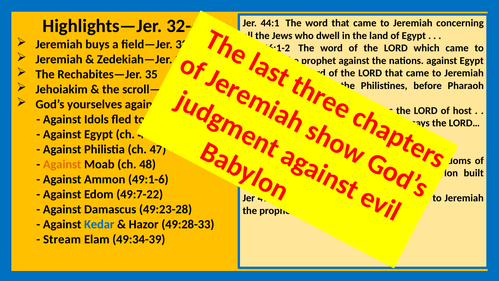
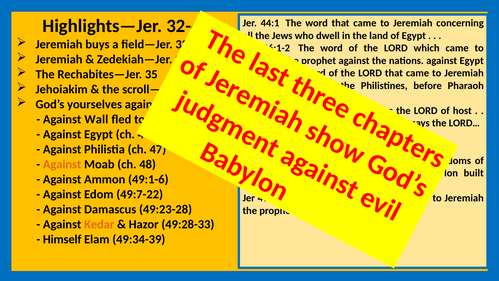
Idols: Idols -> Wall (96, 119)
Kedar colour: blue -> orange (99, 224)
Stream: Stream -> Himself (62, 239)
